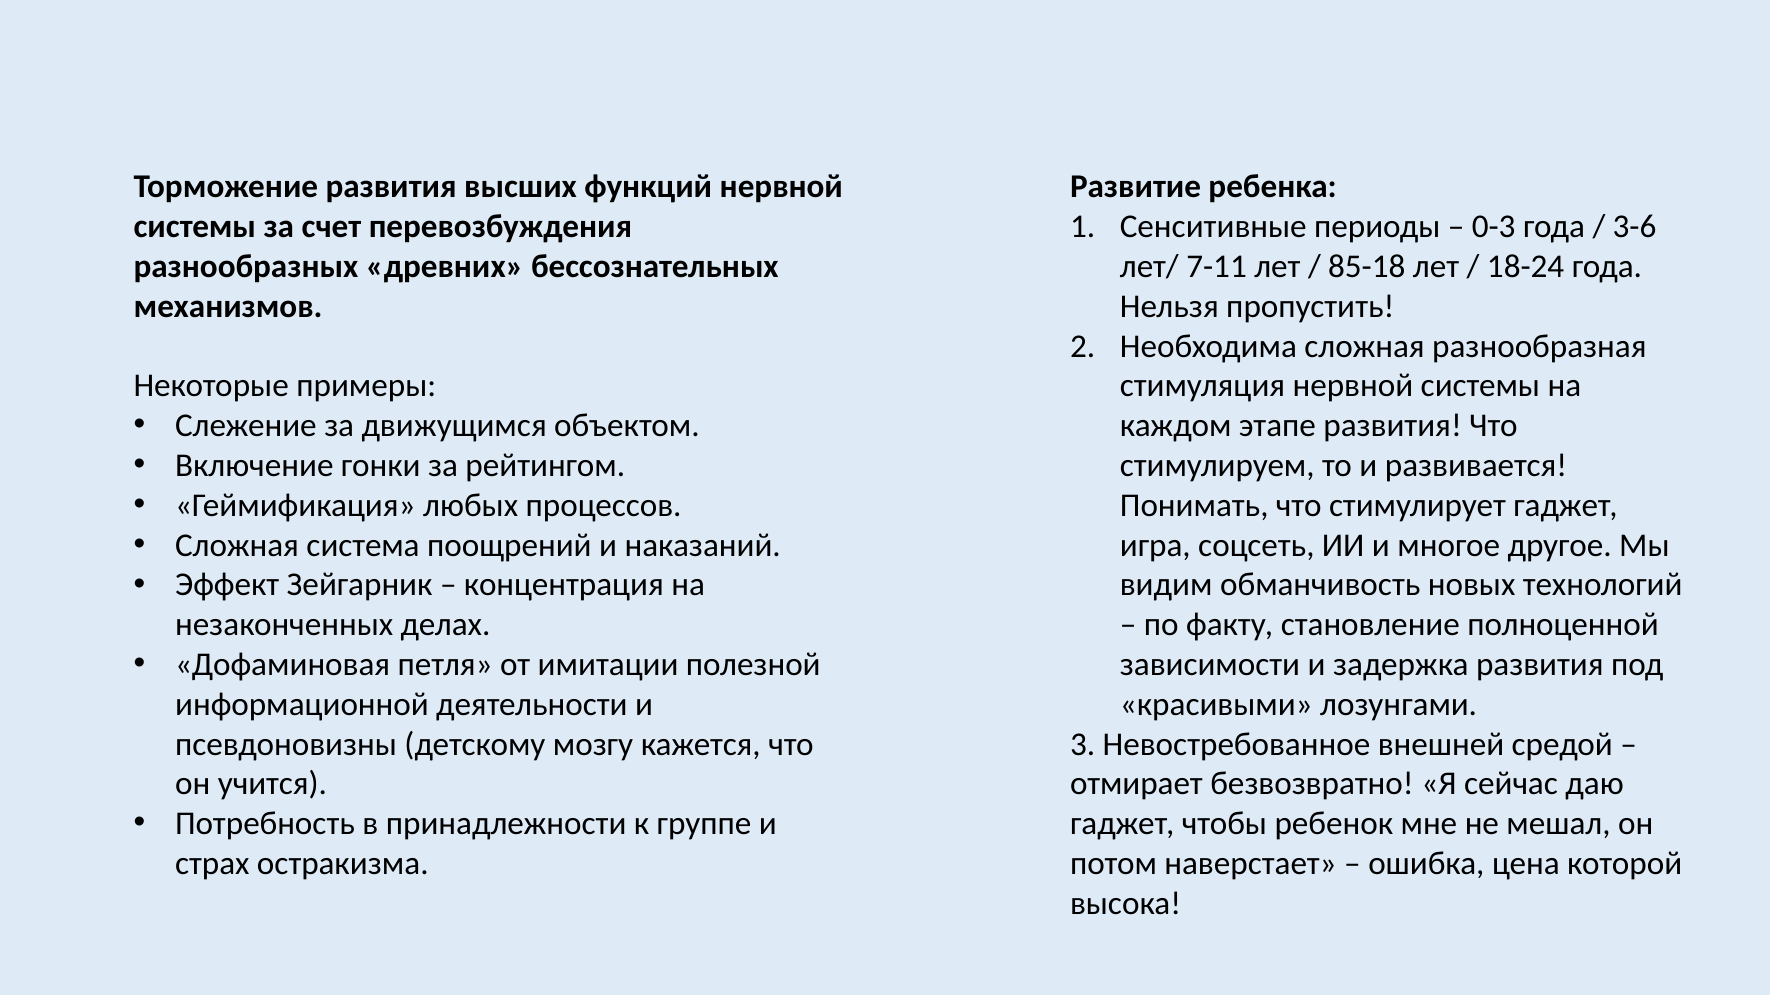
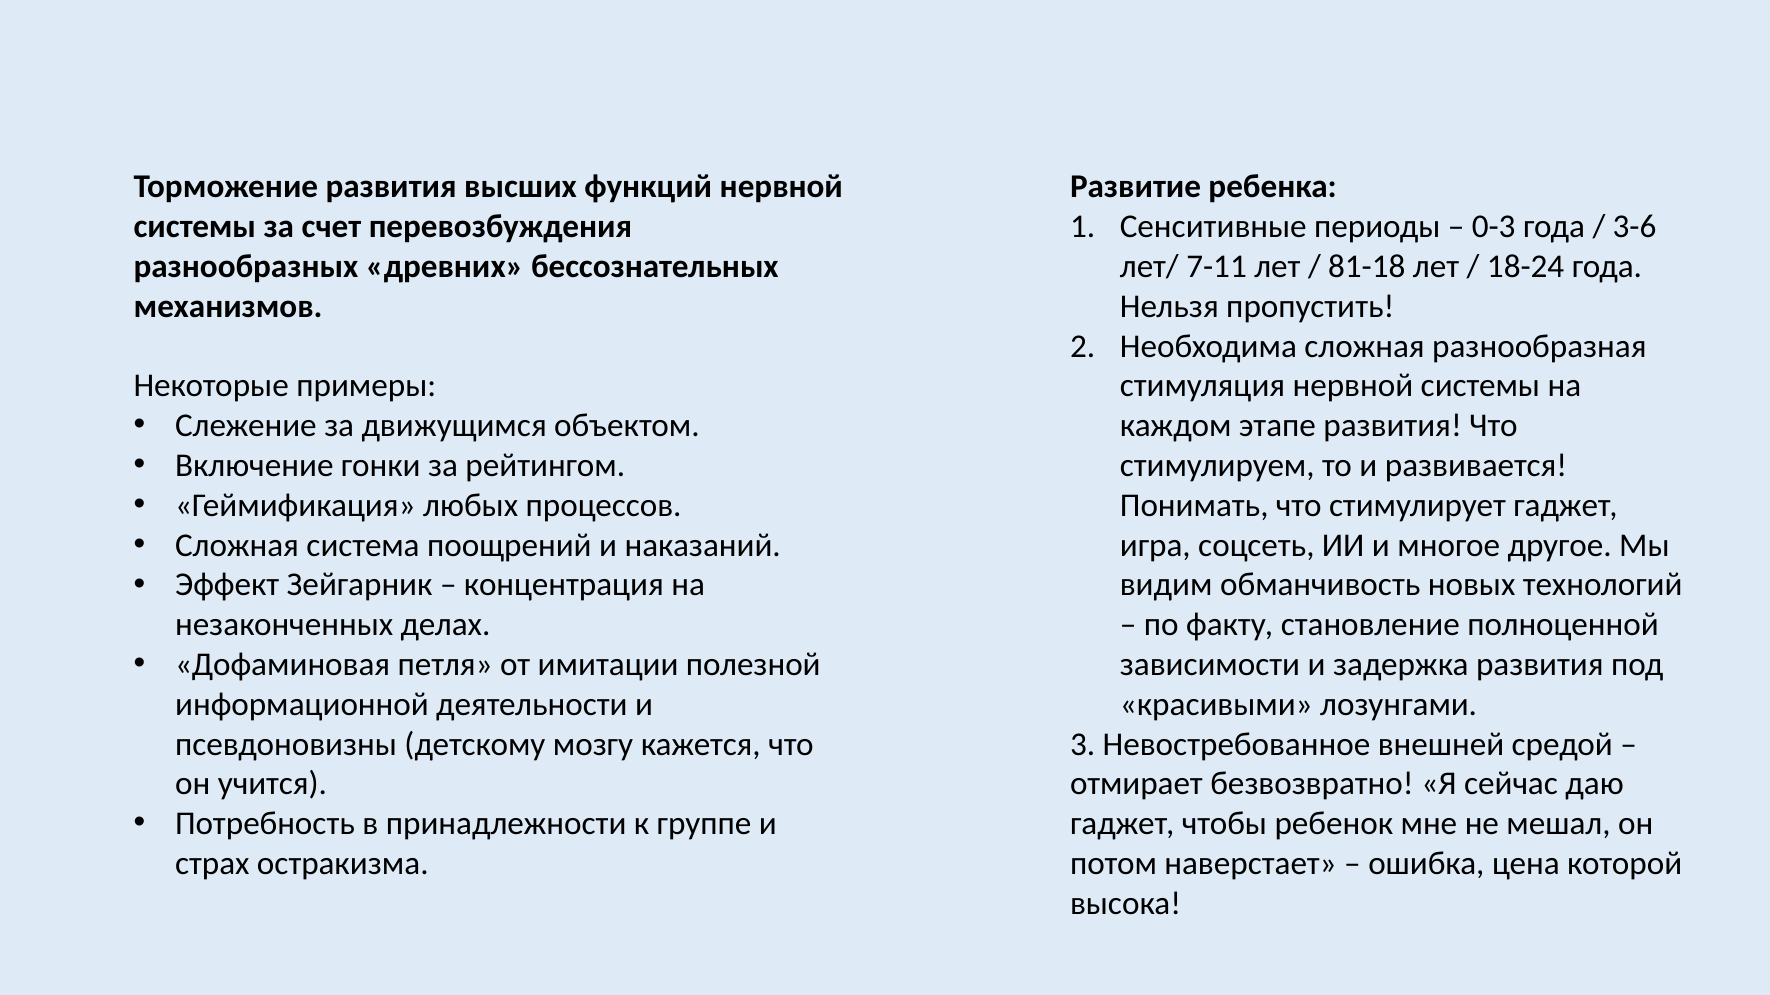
85-18: 85-18 -> 81-18 (1367, 267)
